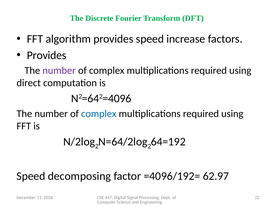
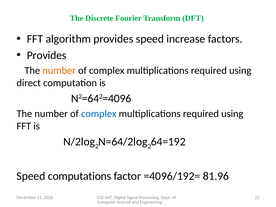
number colour: purple -> orange (59, 70)
decomposing: decomposing -> computations (80, 176)
62.97: 62.97 -> 81.96 (216, 176)
